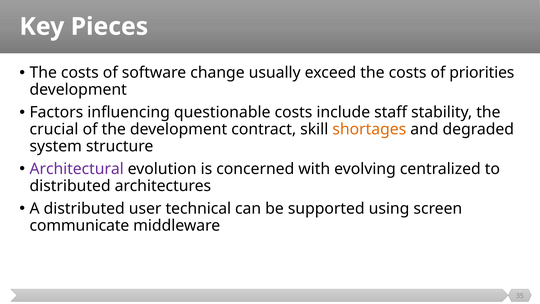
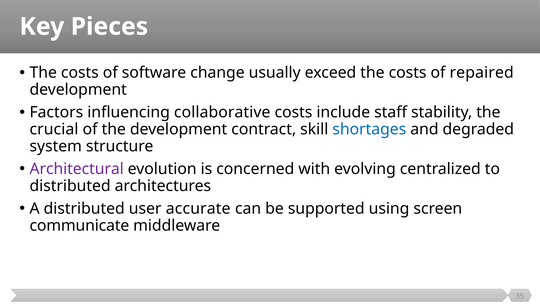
priorities: priorities -> repaired (482, 73)
questionable: questionable -> collaborative (222, 112)
shortages colour: orange -> blue (369, 129)
technical: technical -> accurate (198, 208)
